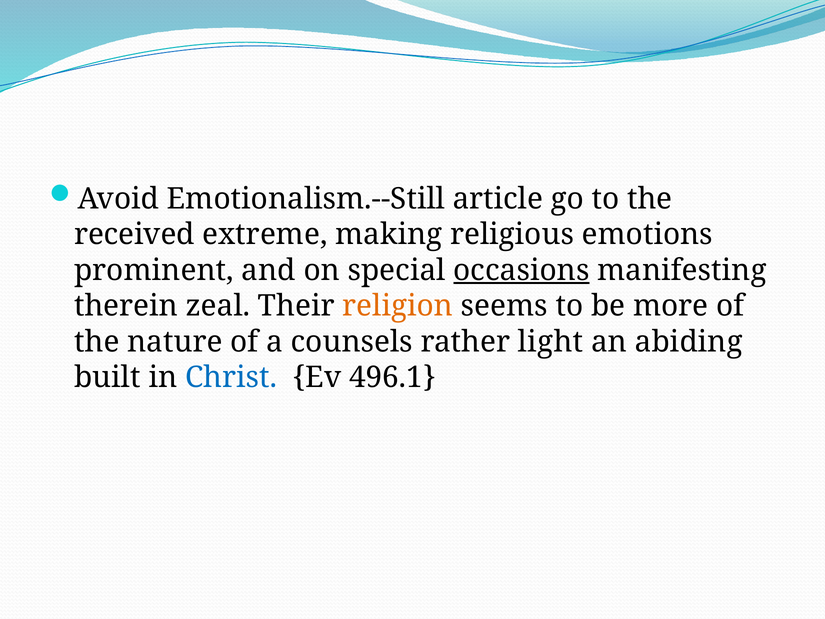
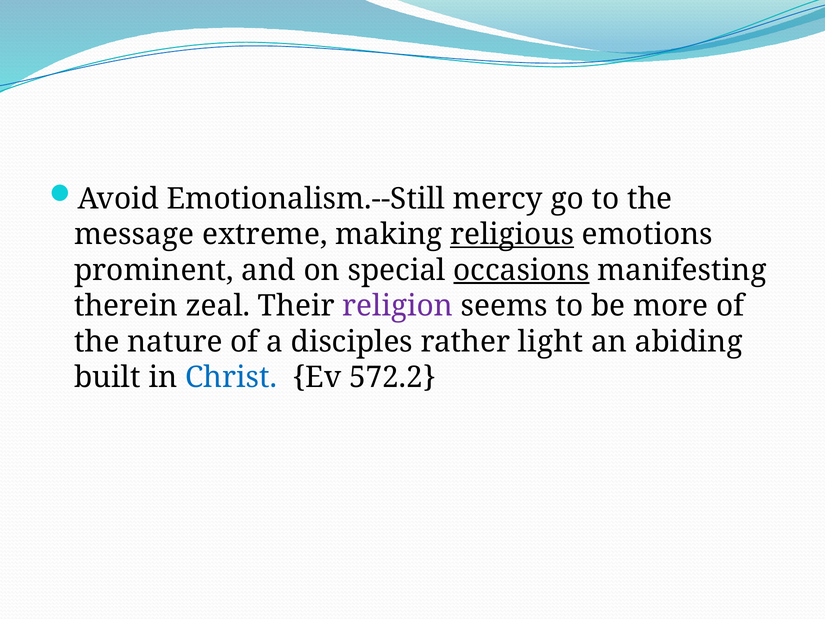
article: article -> mercy (498, 199)
received: received -> message (134, 234)
religious underline: none -> present (512, 234)
religion colour: orange -> purple (398, 306)
counsels: counsels -> disciples (352, 342)
496.1: 496.1 -> 572.2 (392, 377)
